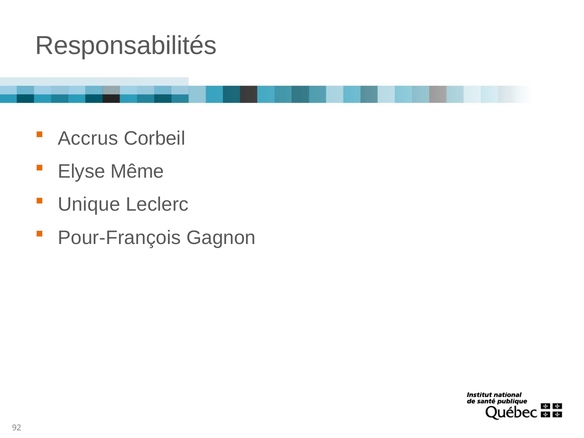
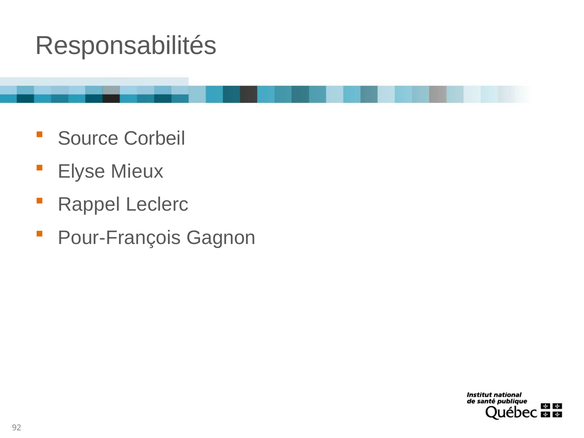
Accrus: Accrus -> Source (88, 138)
Même: Même -> Mieux (137, 171)
Unique: Unique -> Rappel (89, 205)
